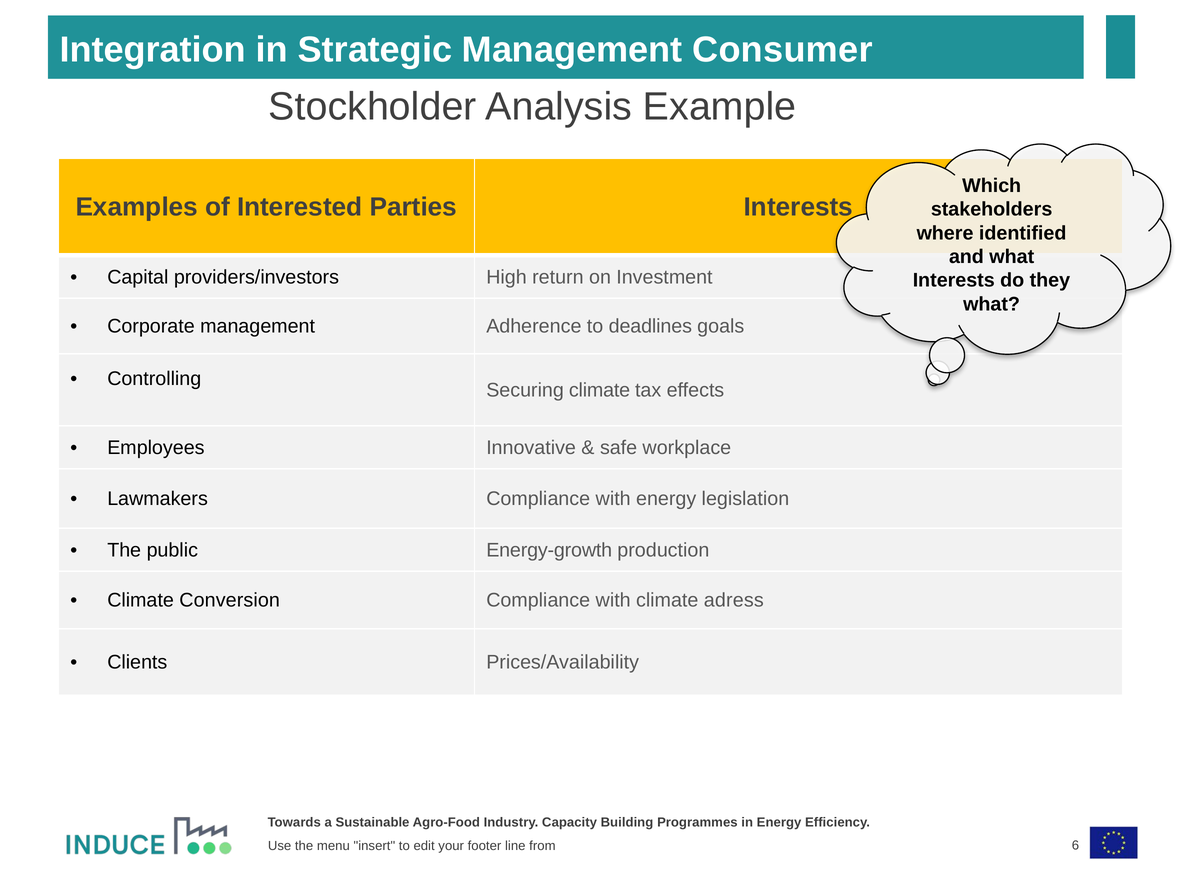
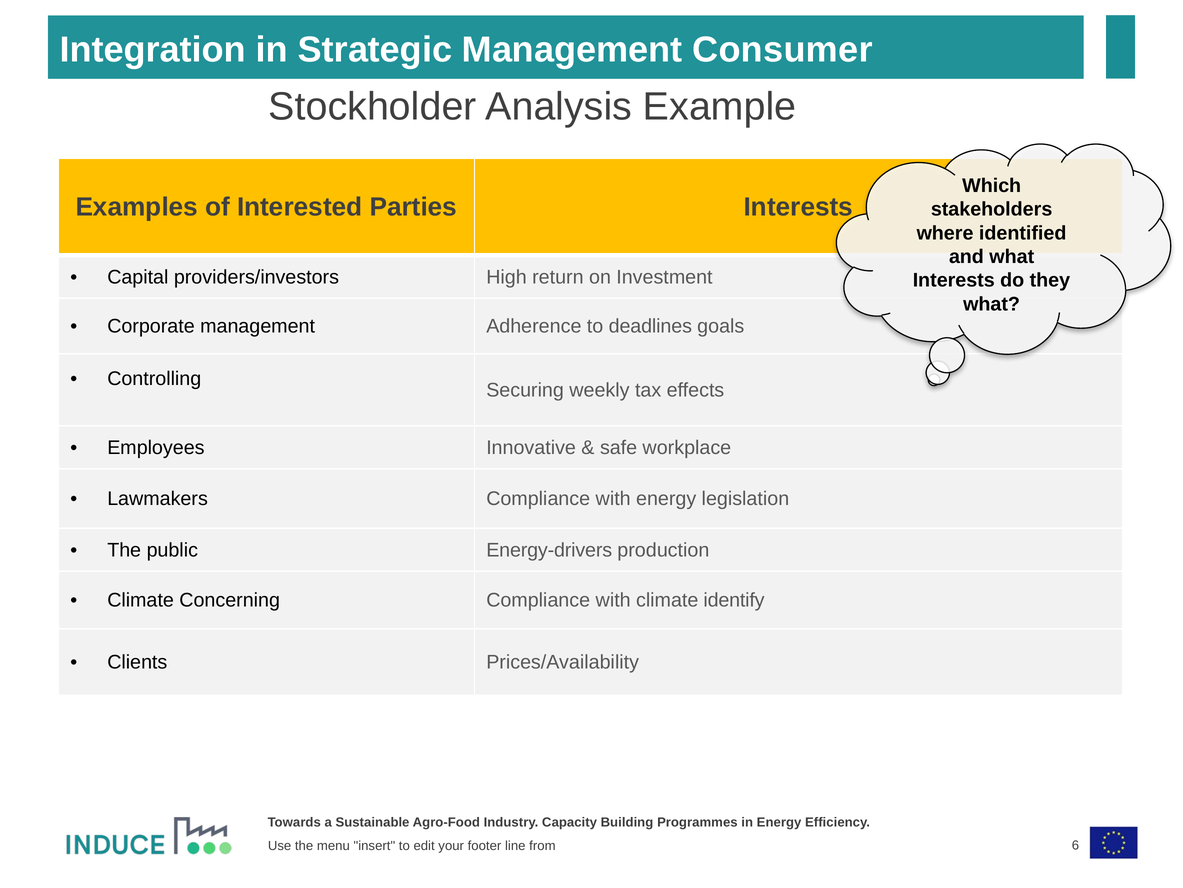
Securing climate: climate -> weekly (599, 390)
Energy-growth: Energy-growth -> Energy-drivers (549, 550)
Conversion: Conversion -> Concerning (230, 600)
adress: adress -> identify (734, 600)
